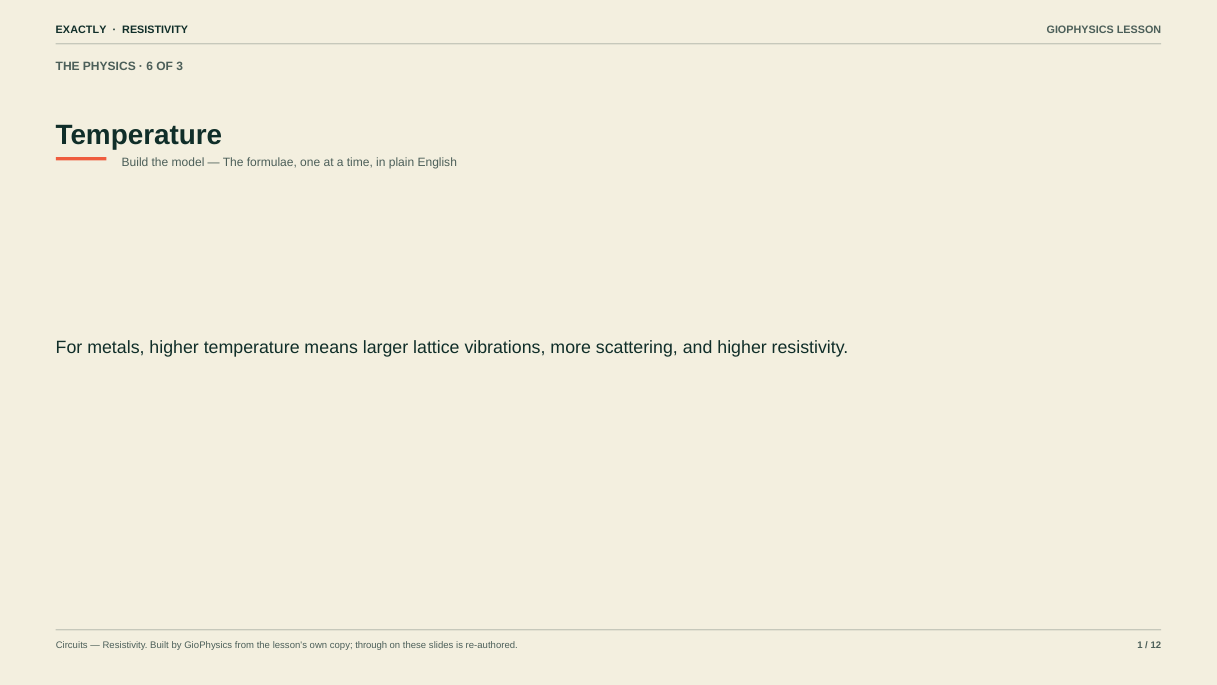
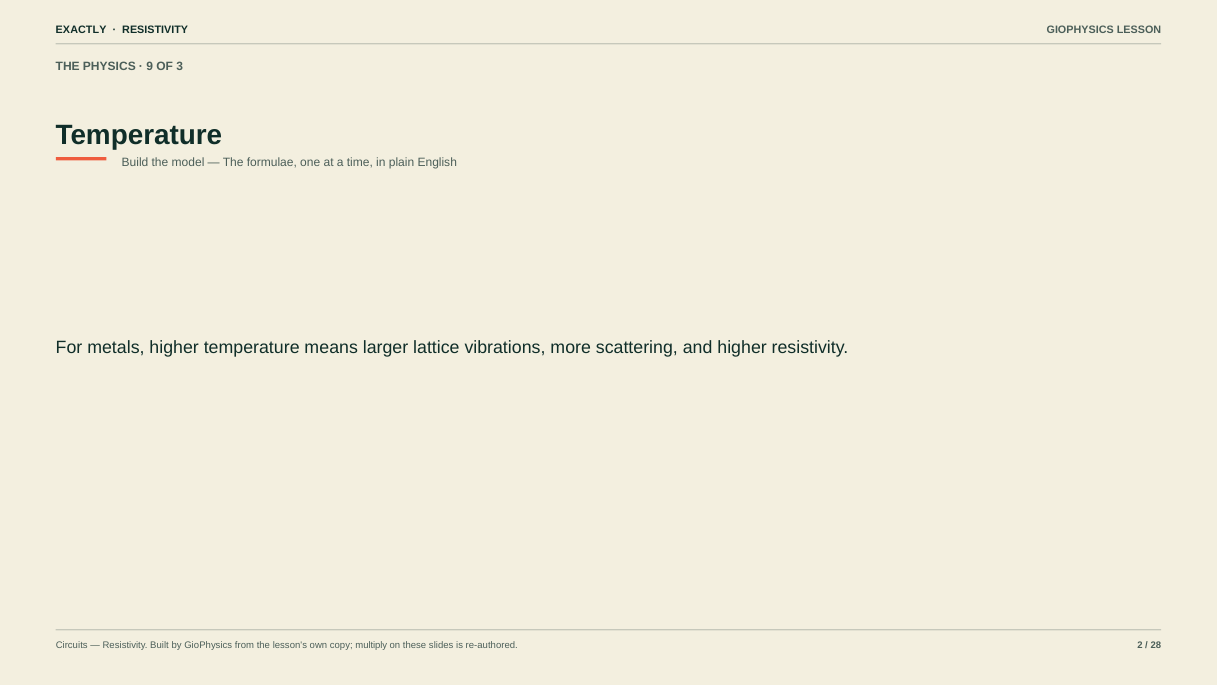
6: 6 -> 9 (150, 66)
through: through -> multiply (371, 645)
1: 1 -> 2 (1140, 645)
12: 12 -> 28 (1156, 645)
